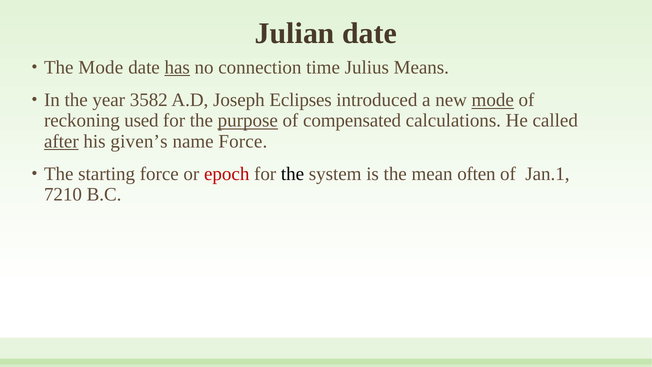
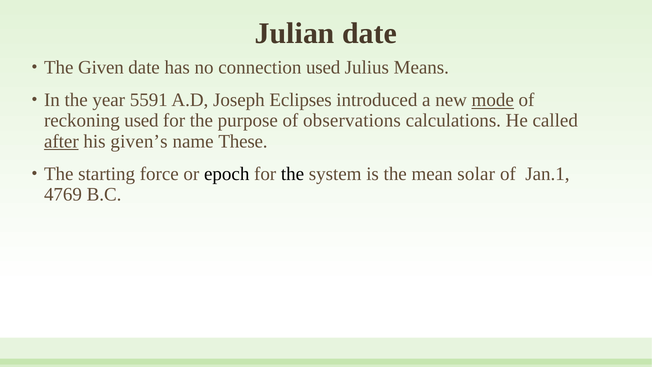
The Mode: Mode -> Given (101, 67)
has underline: present -> none (177, 67)
connection time: time -> used (323, 67)
3582: 3582 -> 5591 (149, 100)
purpose underline: present -> none (248, 121)
compensated: compensated -> observations (352, 121)
name Force: Force -> These (243, 141)
epoch colour: red -> black (227, 174)
often: often -> solar (476, 174)
7210: 7210 -> 4769 (63, 194)
